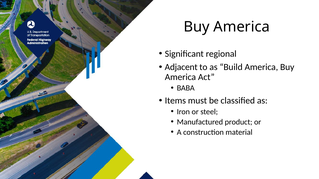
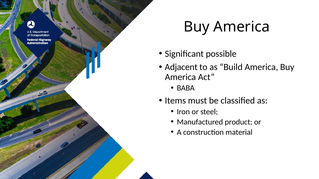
regional: regional -> possible (221, 54)
